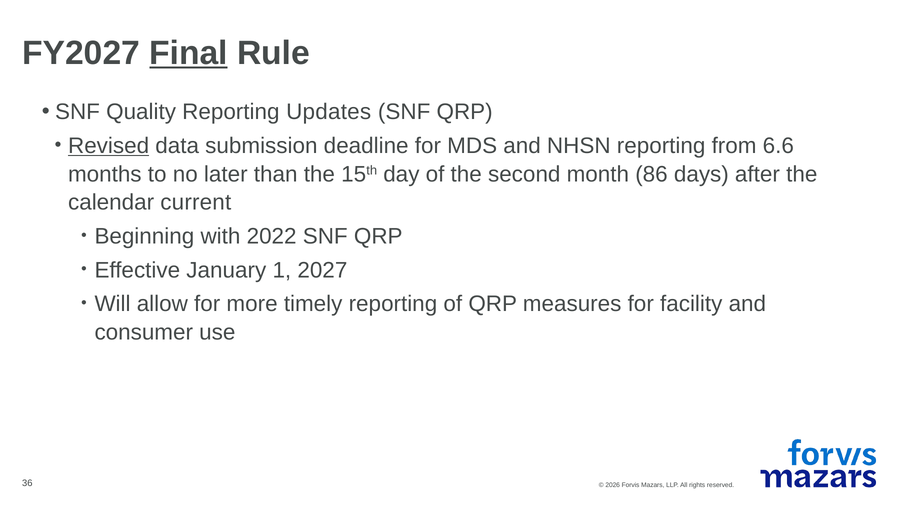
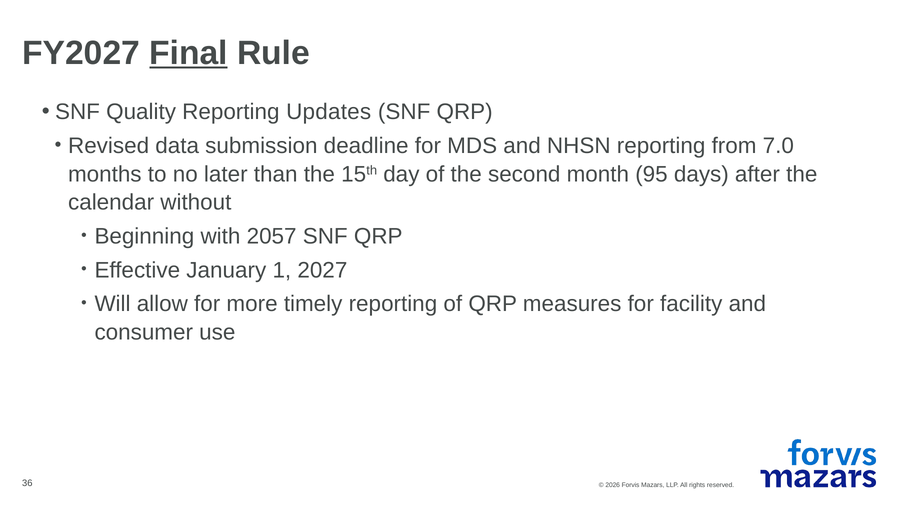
Revised underline: present -> none (109, 146)
6.6: 6.6 -> 7.0 (778, 146)
86: 86 -> 95 (651, 174)
current: current -> without (196, 202)
2022: 2022 -> 2057 (272, 236)
